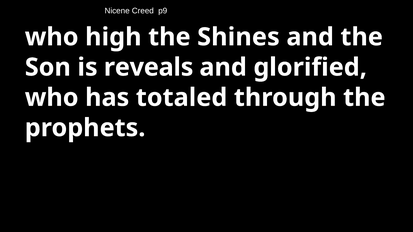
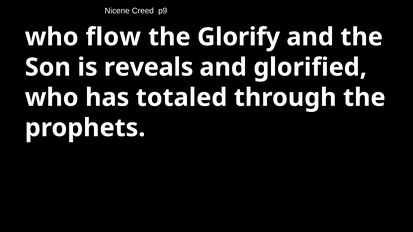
high: high -> flow (113, 37)
Shines: Shines -> Glorify (239, 37)
